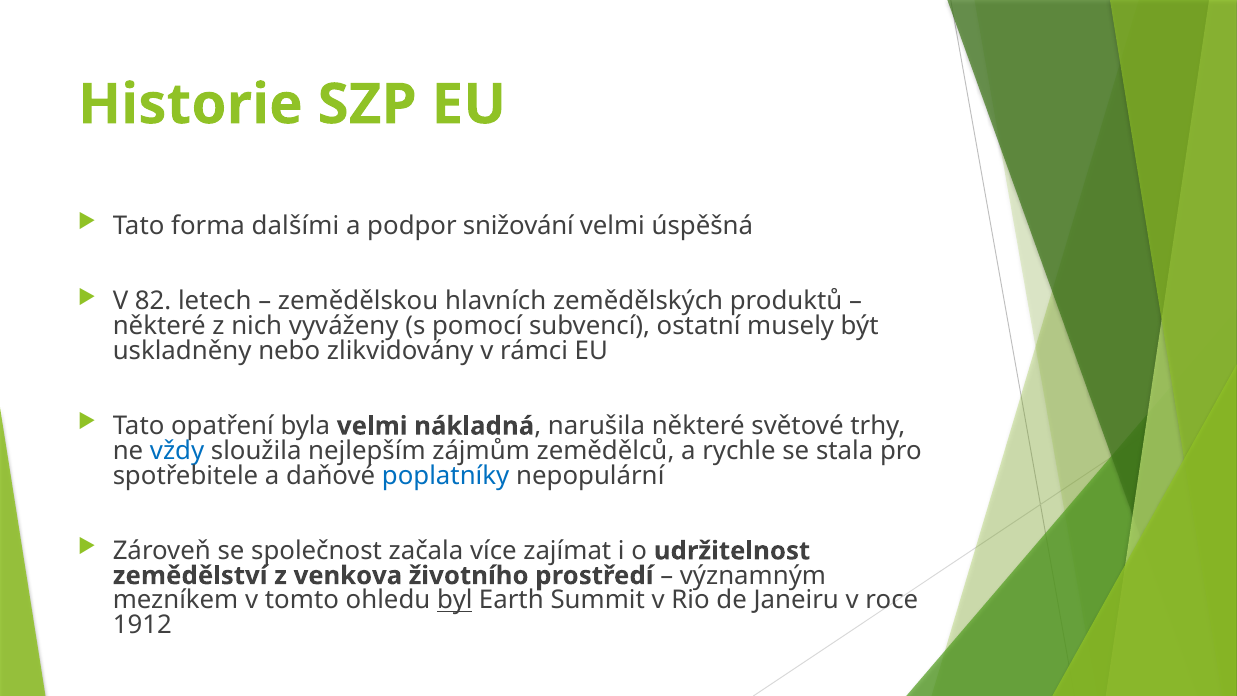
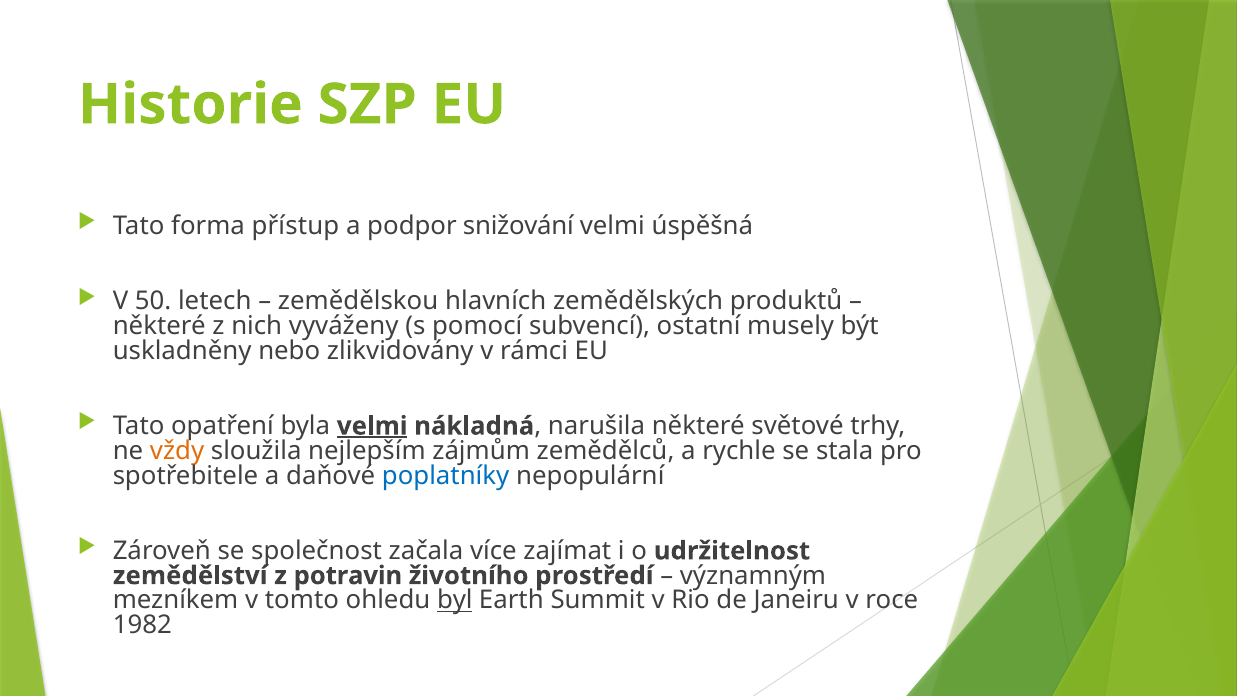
dalšími: dalšími -> přístup (295, 226)
82: 82 -> 50 (153, 301)
velmi underline: none -> present (372, 426)
vždy colour: blue -> orange (177, 451)
venkova: venkova -> potravin (348, 576)
1912: 1912 -> 1982 (142, 625)
